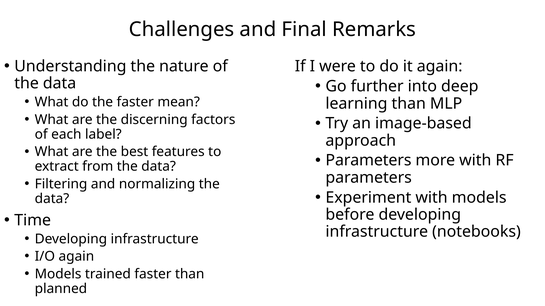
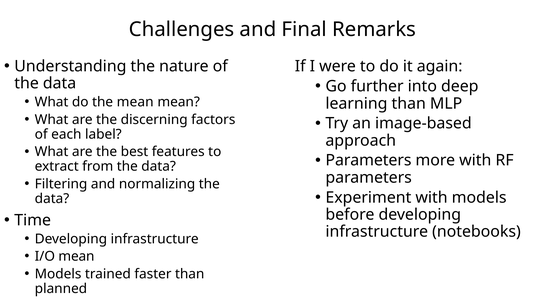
the faster: faster -> mean (135, 102)
I/O again: again -> mean (76, 257)
